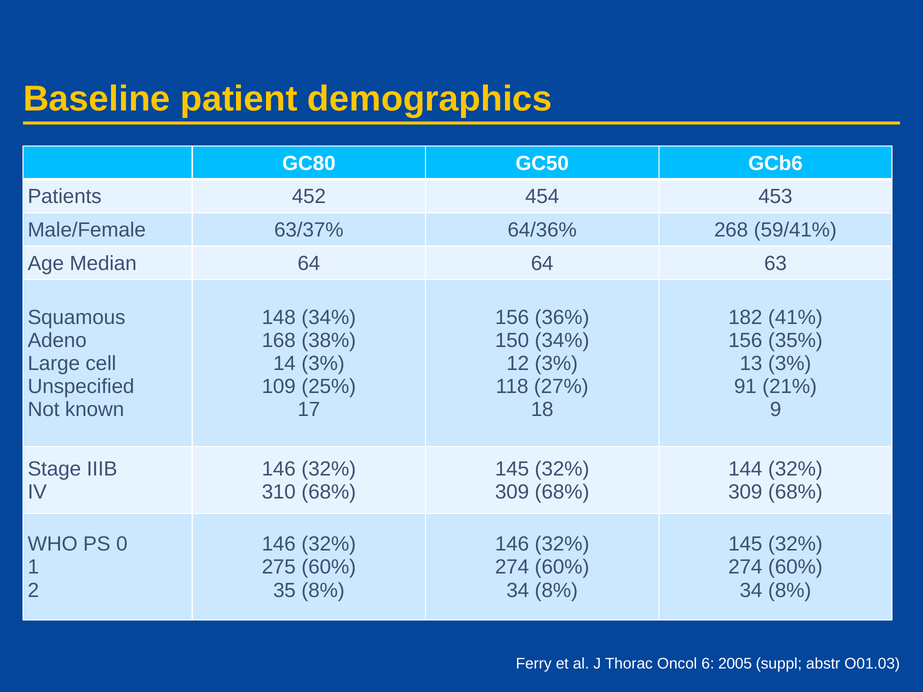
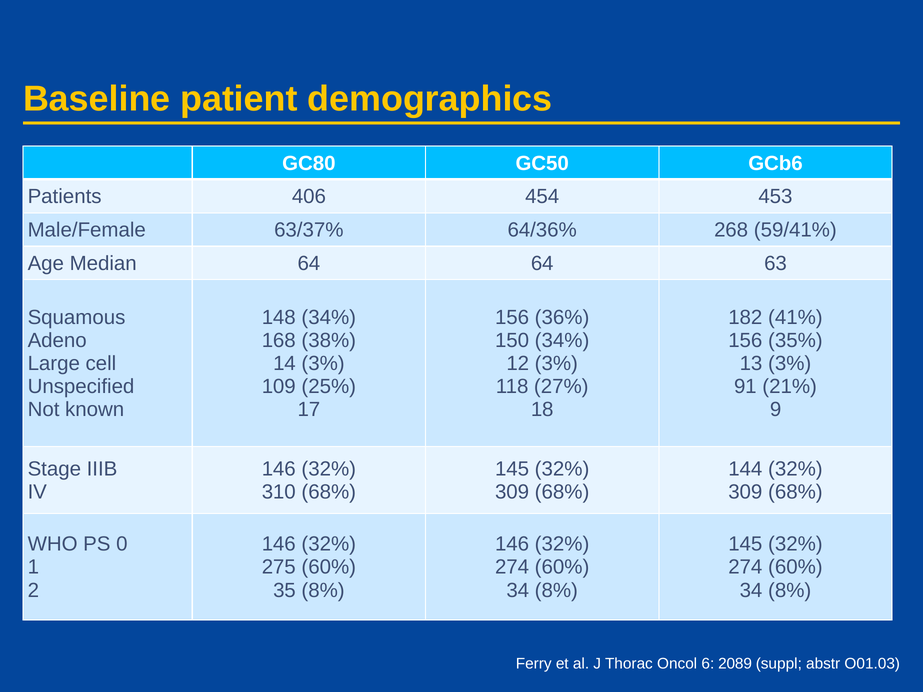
452: 452 -> 406 (309, 197)
2005: 2005 -> 2089 (735, 664)
